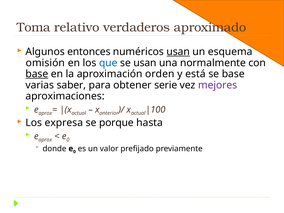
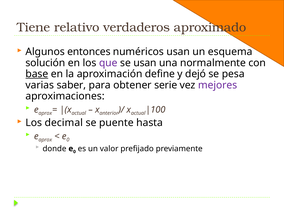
Toma: Toma -> Tiene (34, 27)
usan underline: present -> none (178, 52)
omisión: omisión -> solución (45, 63)
que colour: blue -> purple (108, 63)
orden: orden -> define (160, 74)
está: está -> dejó (196, 74)
se base: base -> pesa (233, 74)
expresa: expresa -> decimal (64, 123)
porque: porque -> puente (116, 123)
